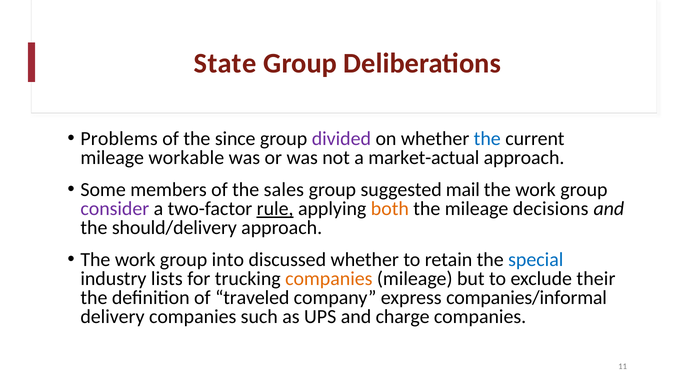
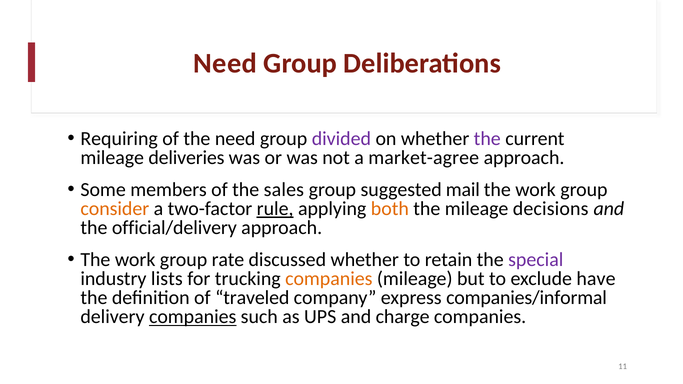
State: State -> Need (225, 64)
Problems: Problems -> Requiring (119, 139)
the since: since -> need (235, 139)
the colour: blue -> purple (487, 139)
workable: workable -> deliveries (186, 158)
market-actual: market-actual -> market-agree (424, 158)
consider colour: purple -> orange (115, 209)
should/delivery: should/delivery -> official/delivery (174, 228)
into: into -> rate (228, 260)
special colour: blue -> purple (536, 260)
their: their -> have (596, 279)
companies underline: none -> present (193, 317)
